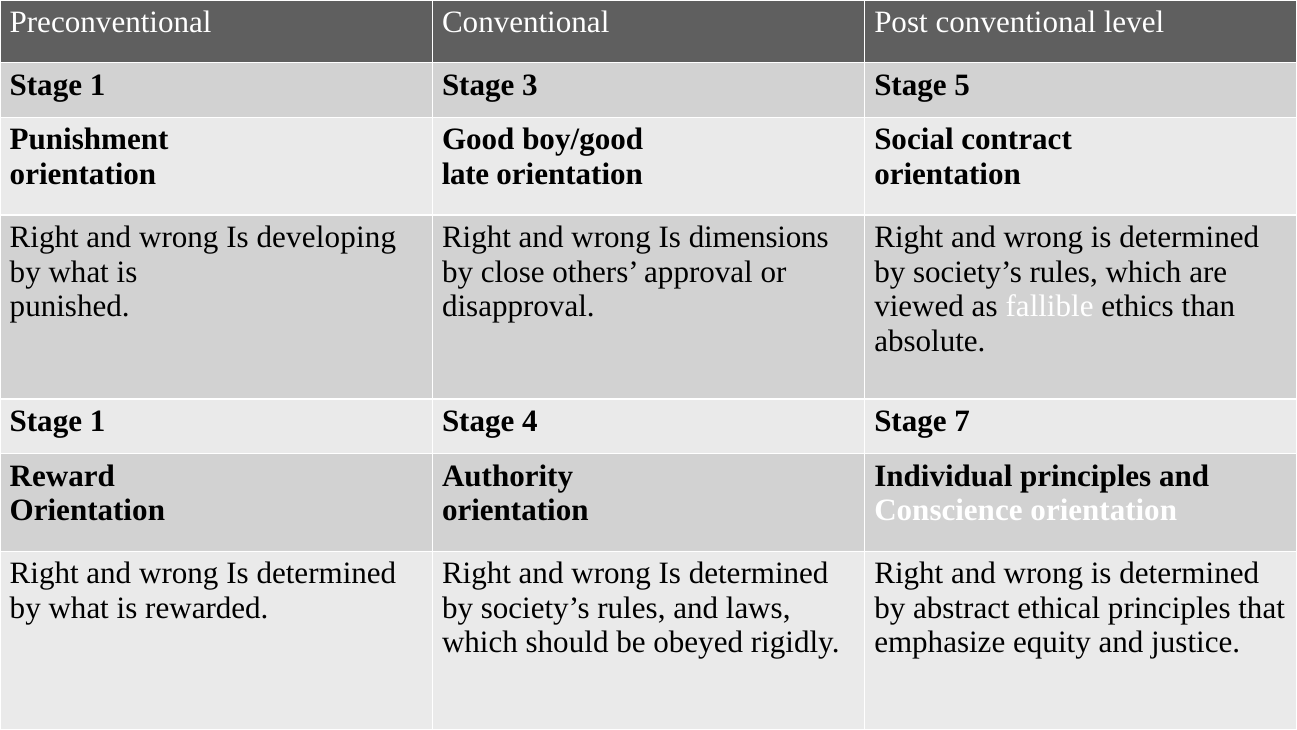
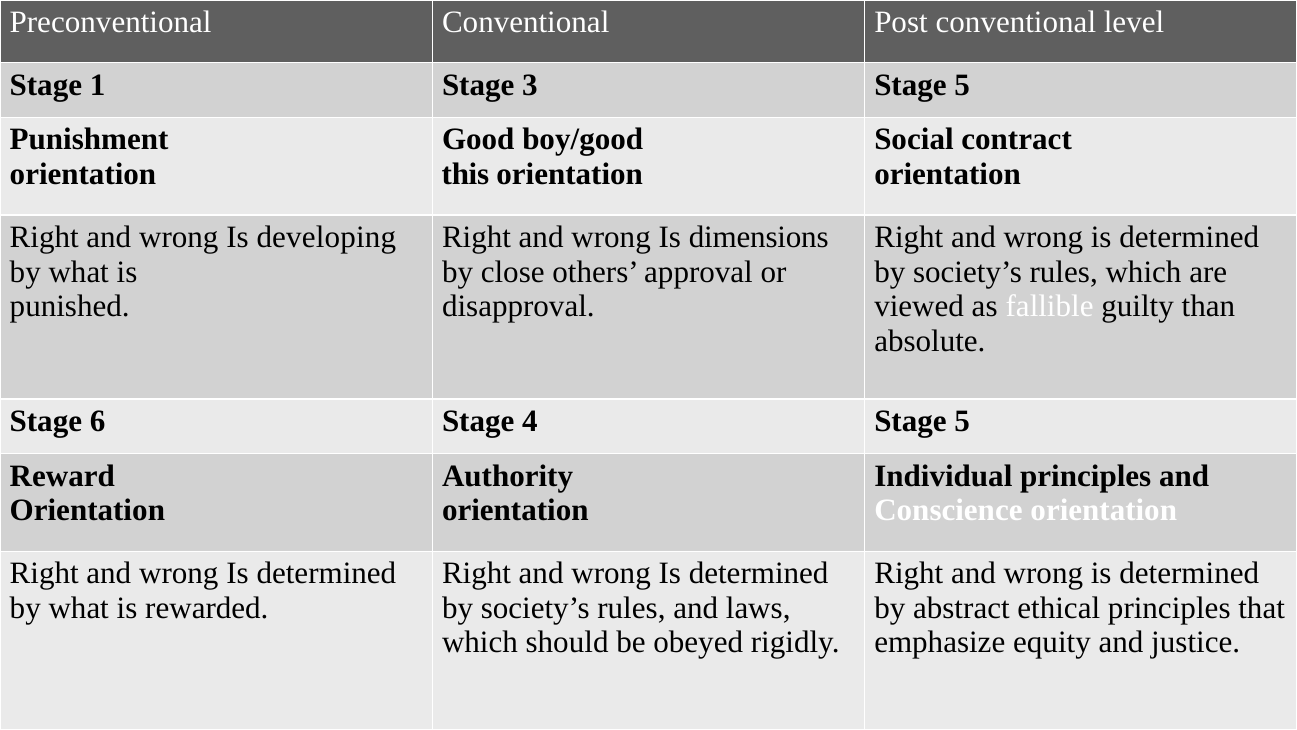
late: late -> this (465, 174)
ethics: ethics -> guilty (1138, 306)
1: 1 -> 6 (98, 421)
4 Stage 7: 7 -> 5 (962, 421)
